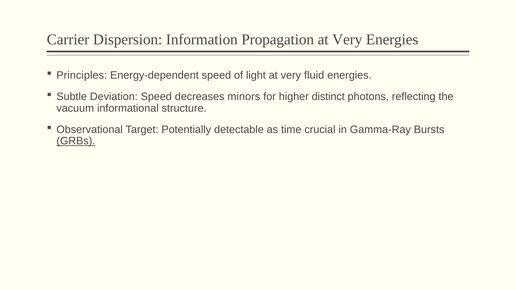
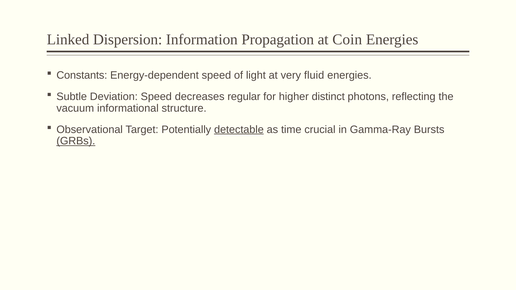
Carrier: Carrier -> Linked (68, 39)
Propagation at Very: Very -> Coin (347, 39)
Principles: Principles -> Constants (82, 75)
minors: minors -> regular (244, 97)
detectable underline: none -> present (239, 130)
